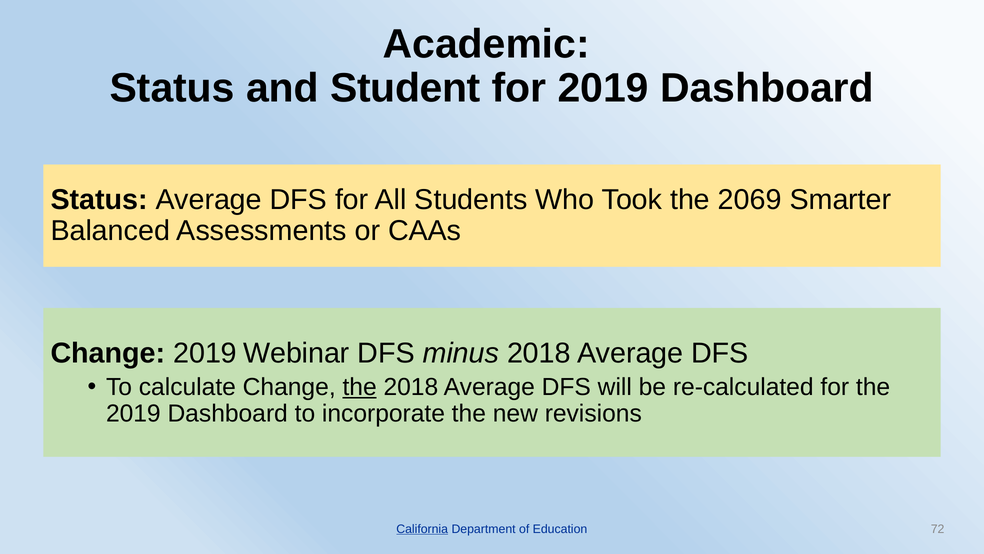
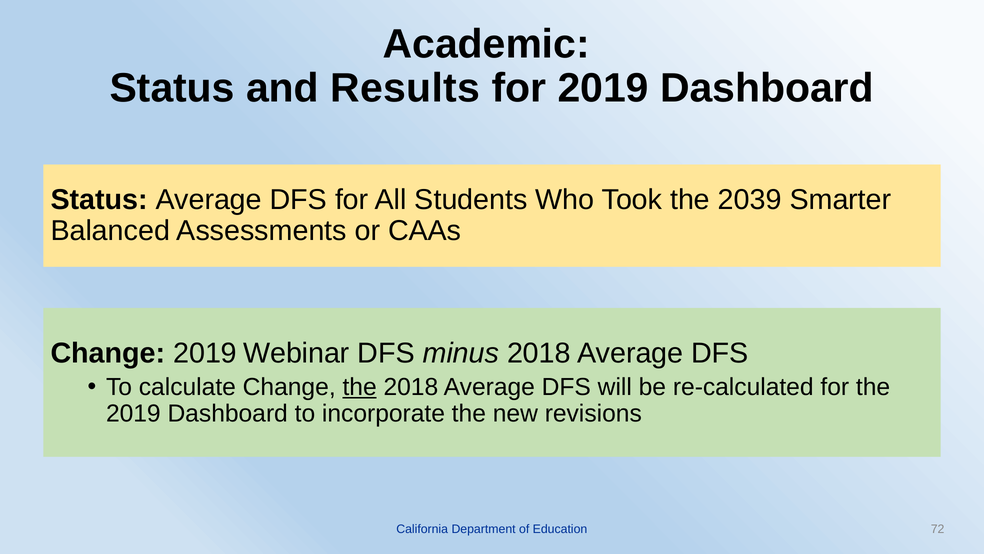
Student: Student -> Results (405, 88)
2069: 2069 -> 2039 (750, 200)
California underline: present -> none (422, 529)
